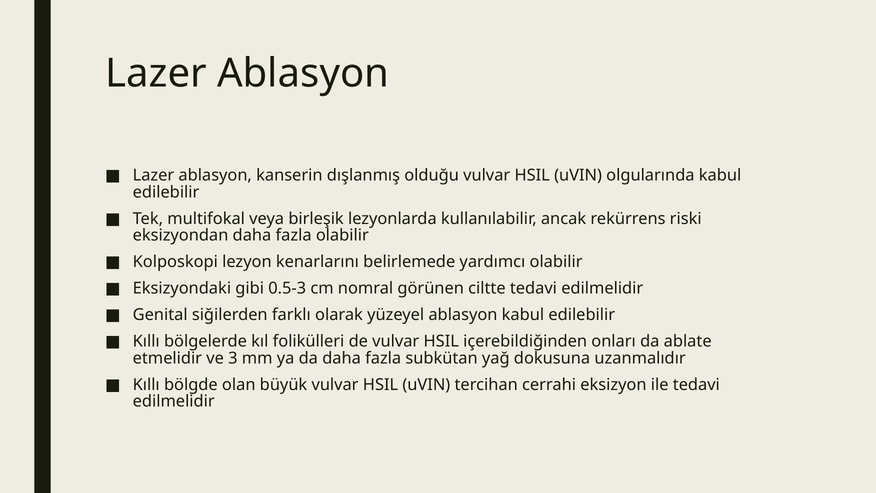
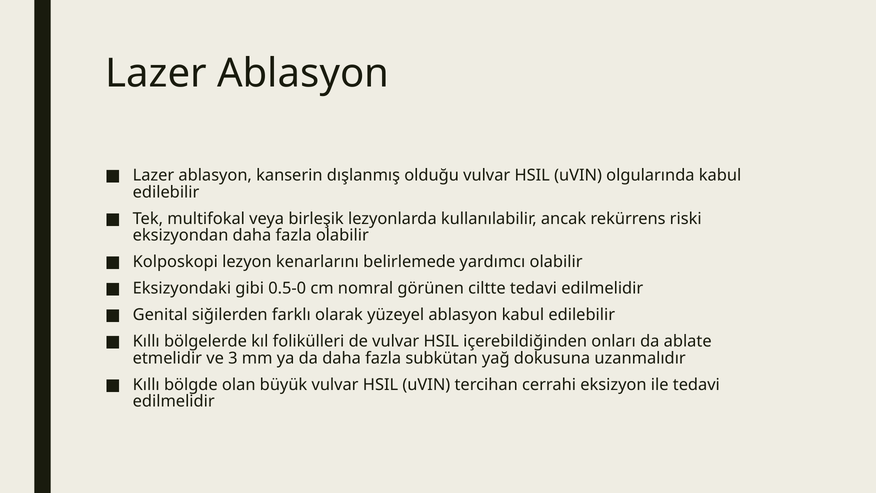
0.5-3: 0.5-3 -> 0.5-0 (287, 288)
